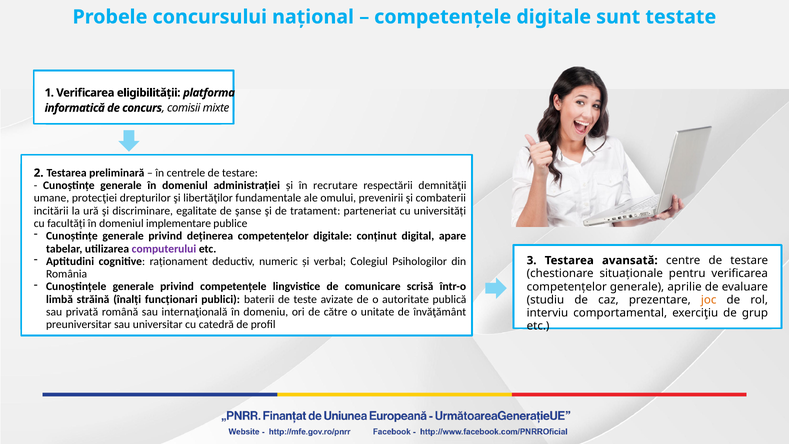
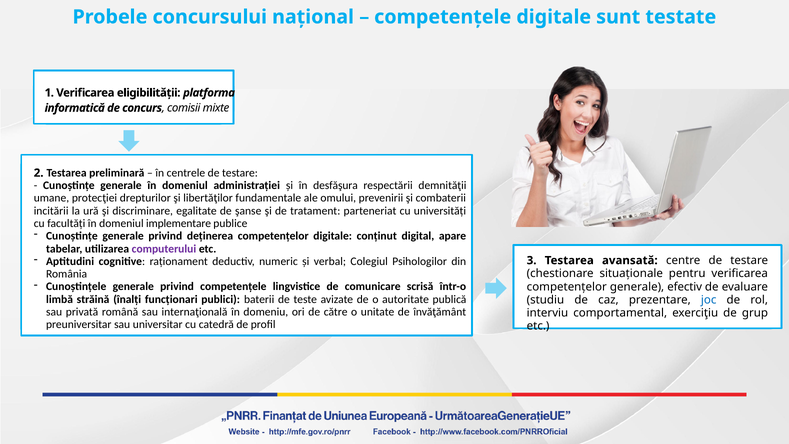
recrutare: recrutare -> desfăşura (335, 185)
aprilie: aprilie -> efectiv (685, 287)
joc colour: orange -> blue (709, 300)
